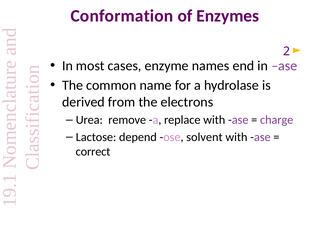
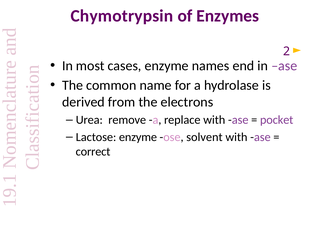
Conformation: Conformation -> Chymotrypsin (122, 16)
charge: charge -> pocket (277, 120)
Lactose depend: depend -> enzyme (138, 137)
